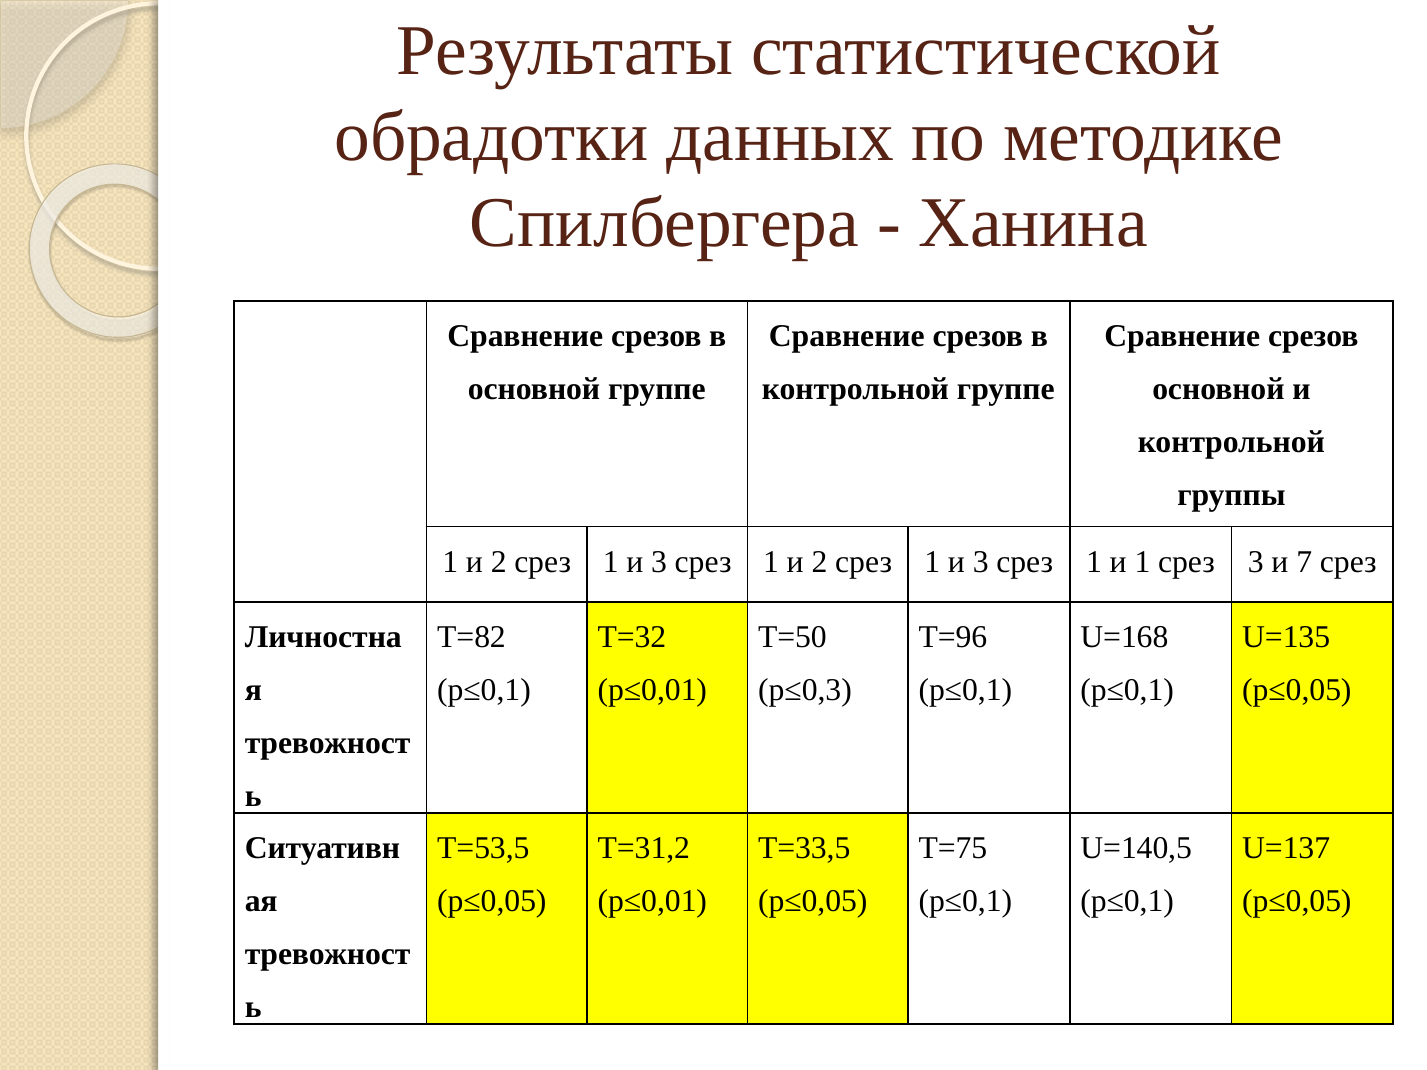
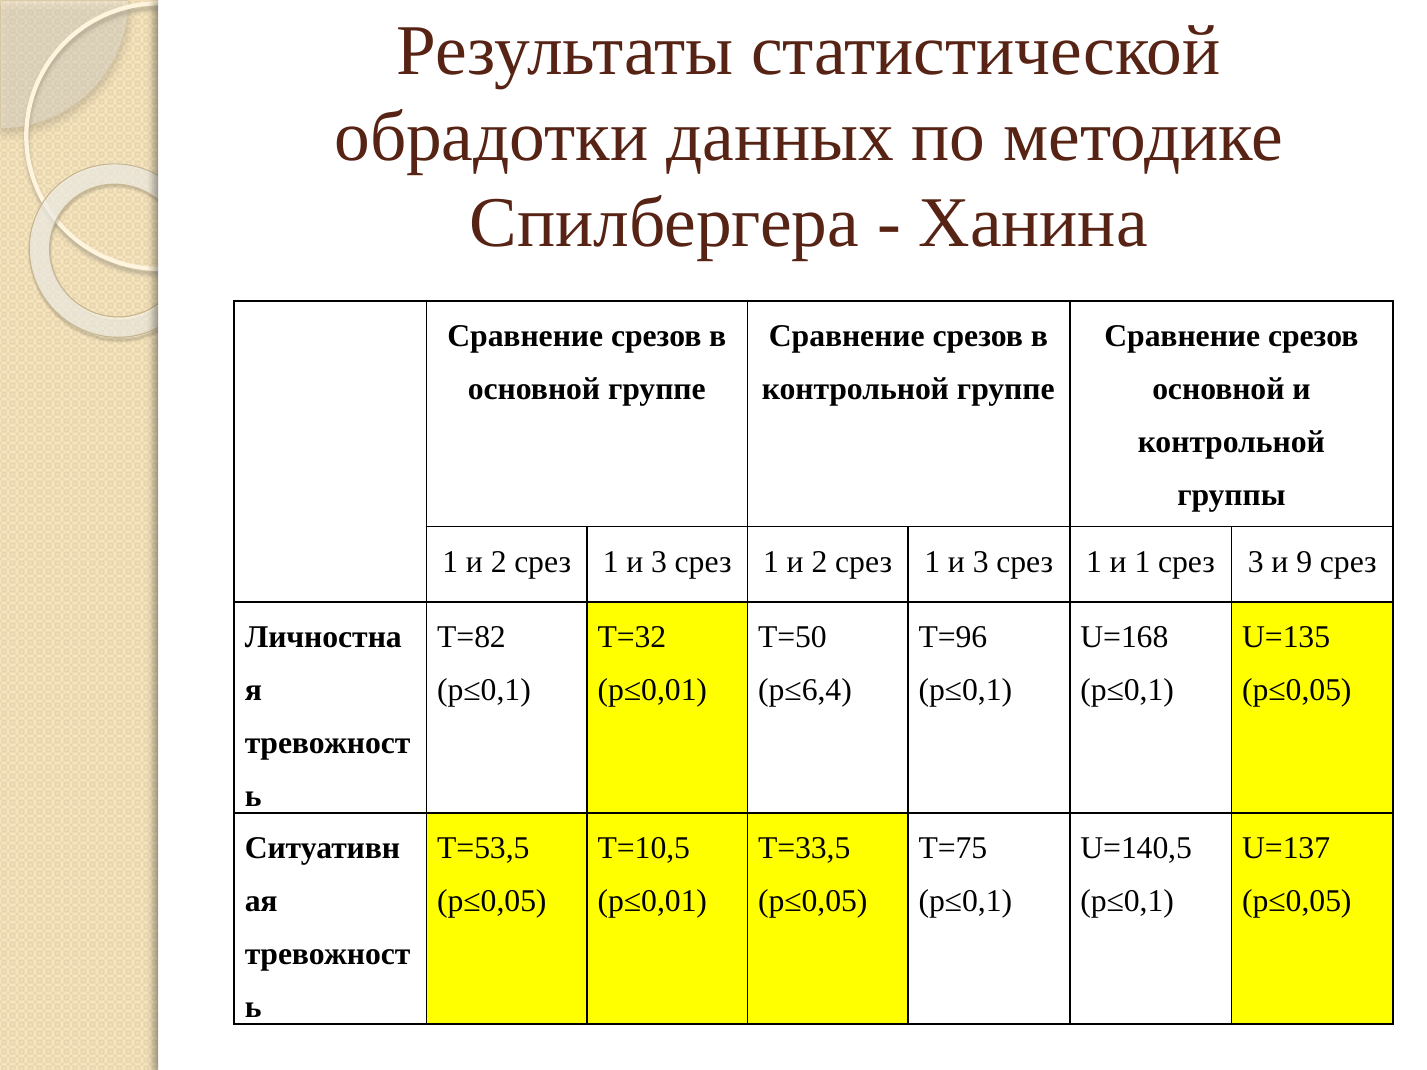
7: 7 -> 9 (1304, 562)
р≤0,3: р≤0,3 -> р≤6,4 (805, 690)
Т=31,2: Т=31,2 -> Т=10,5 (644, 849)
